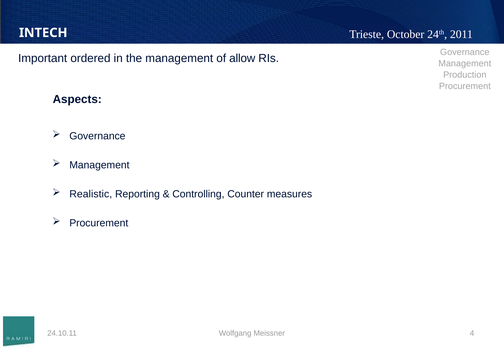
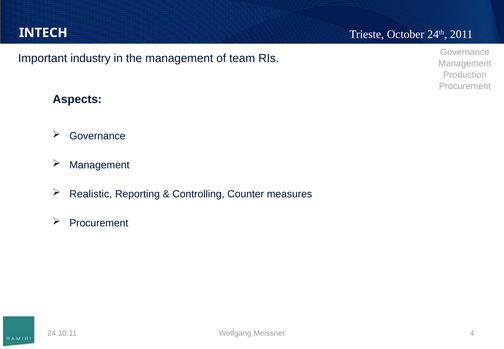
ordered: ordered -> industry (90, 58)
allow: allow -> team (242, 58)
